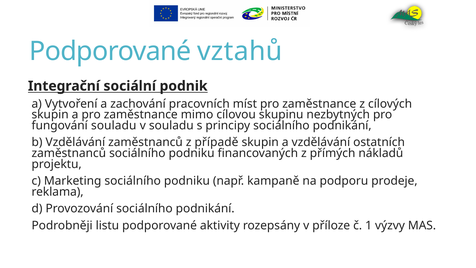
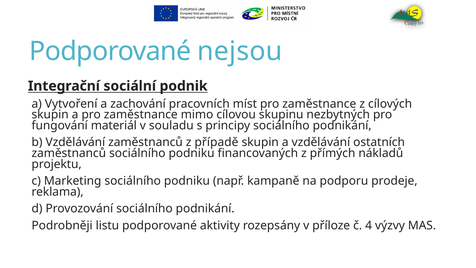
vztahů: vztahů -> nejsou (240, 51)
fungování souladu: souladu -> materiál (114, 126)
1: 1 -> 4 (369, 225)
